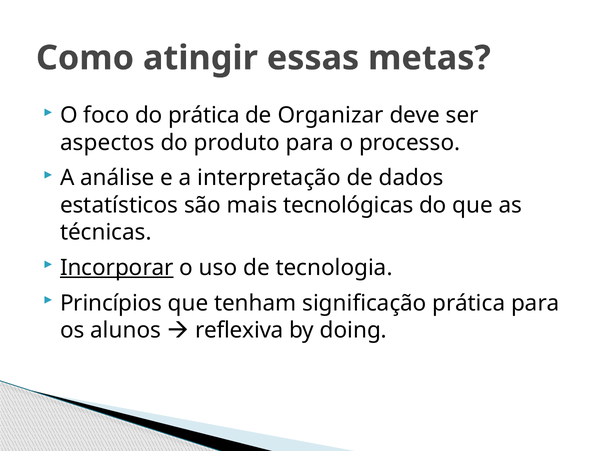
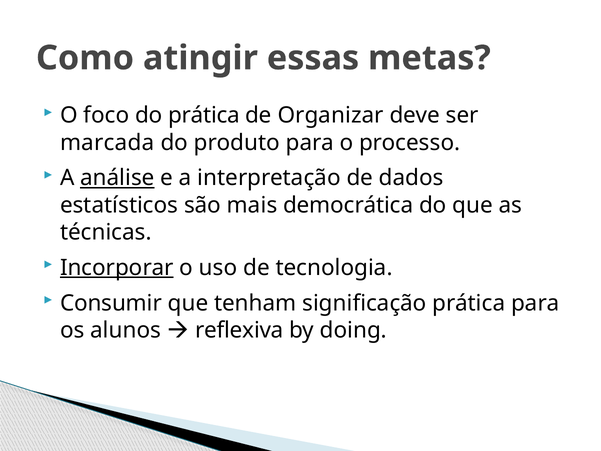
aspectos: aspectos -> marcada (107, 143)
análise underline: none -> present (117, 178)
tecnológicas: tecnológicas -> democrática (348, 205)
Princípios: Princípios -> Consumir (111, 303)
